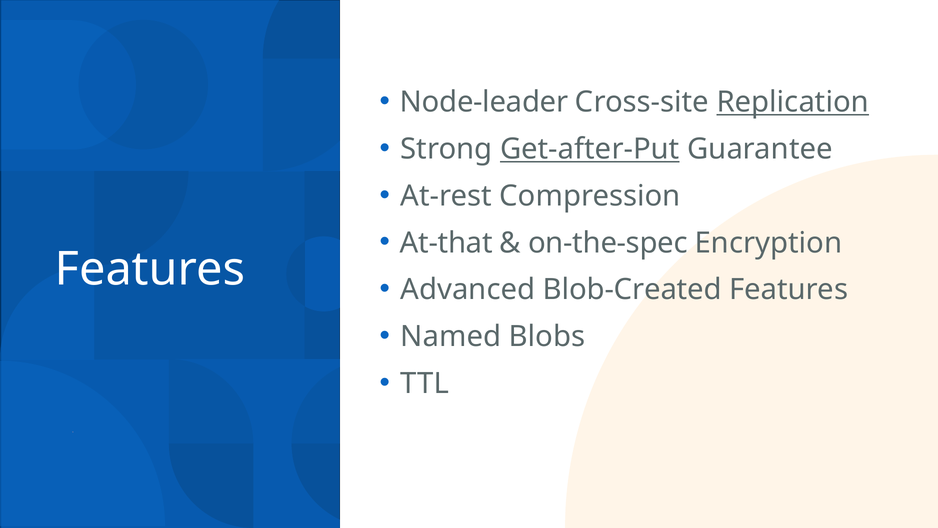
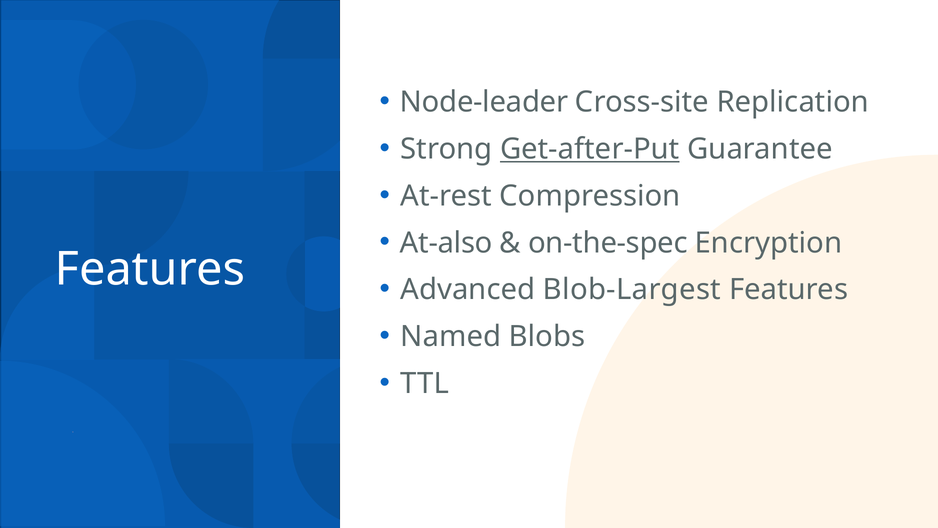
Replication underline: present -> none (793, 102)
At-that: At-that -> At-also (446, 243)
Blob-Created: Blob-Created -> Blob-Largest (632, 290)
